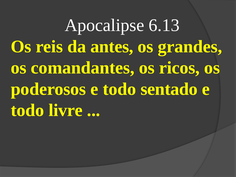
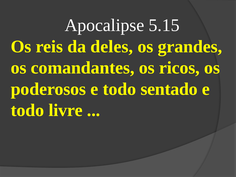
6.13: 6.13 -> 5.15 (164, 25)
antes: antes -> deles (112, 47)
